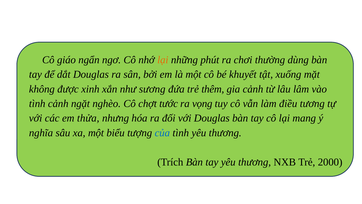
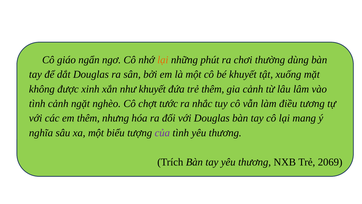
như sương: sương -> khuyết (152, 89)
vọng: vọng -> nhắc (202, 103)
em thửa: thửa -> thêm (88, 118)
của colour: blue -> purple (162, 133)
2000: 2000 -> 2069 (330, 162)
